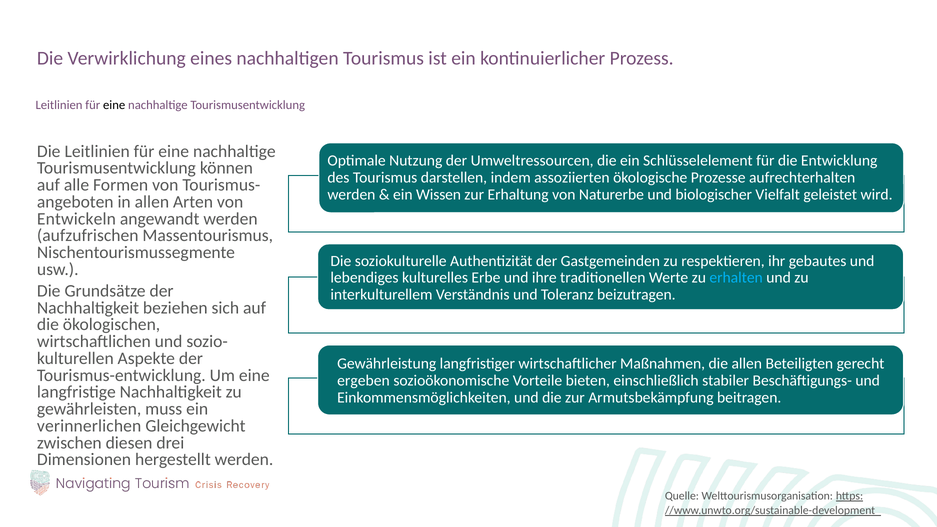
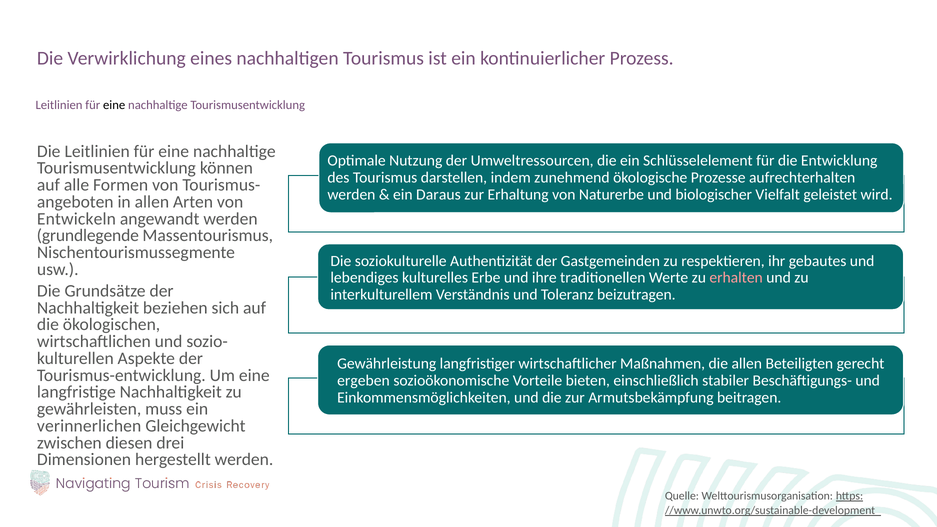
assoziierten: assoziierten -> zunehmend (572, 178)
Wissen: Wissen -> Daraus (438, 194)
aufzufrischen: aufzufrischen -> grundlegende (88, 236)
erhalten colour: light blue -> pink (736, 278)
